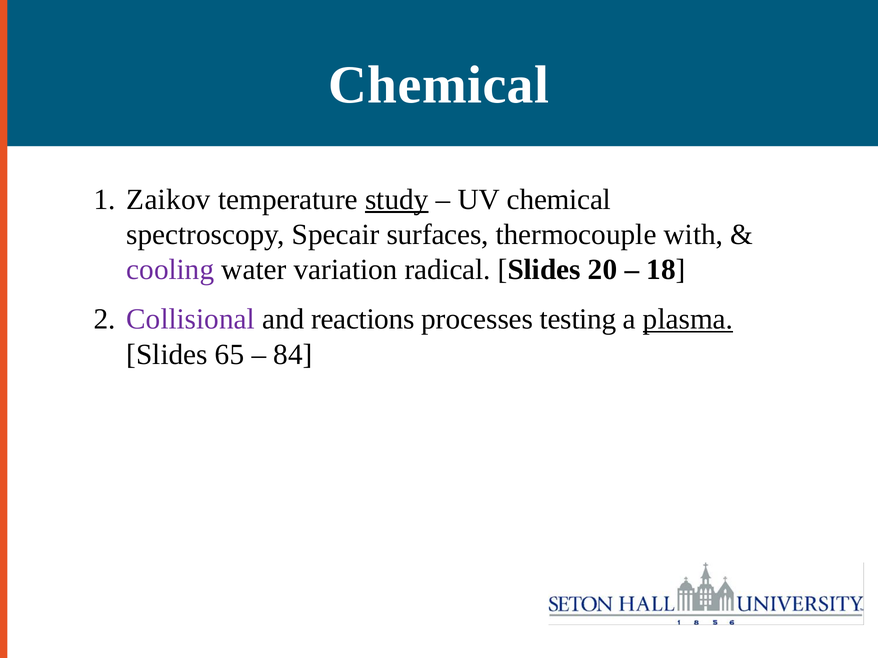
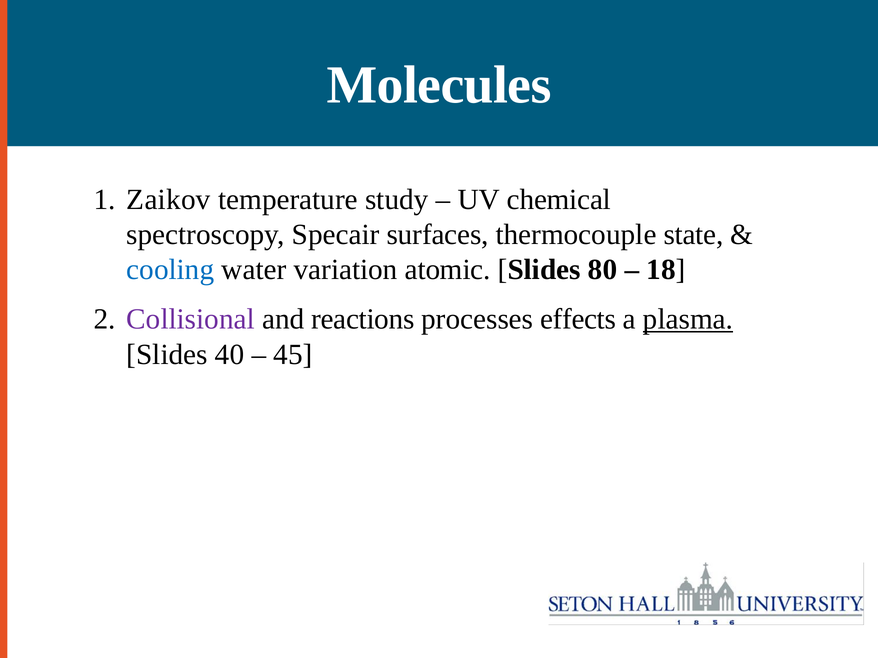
Chemical: Chemical -> Molecules (439, 85)
study underline: present -> none (397, 200)
with: with -> state (694, 235)
cooling colour: purple -> blue (170, 270)
radical: radical -> atomic (448, 270)
20: 20 -> 80 (603, 270)
testing: testing -> effects (578, 320)
65: 65 -> 40 (230, 355)
84: 84 -> 45 (293, 355)
